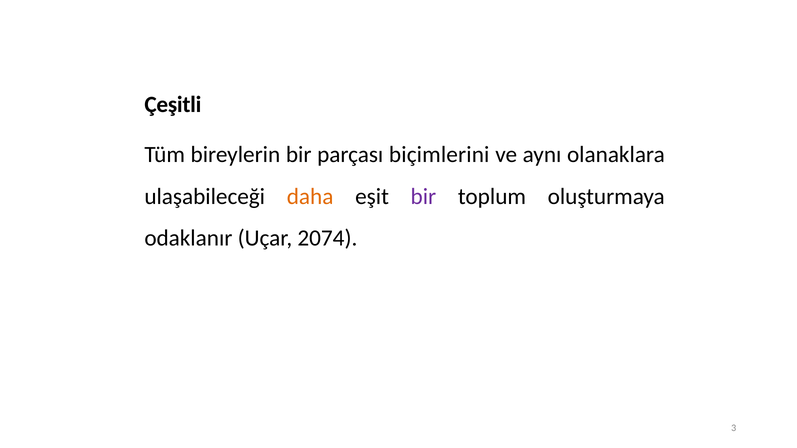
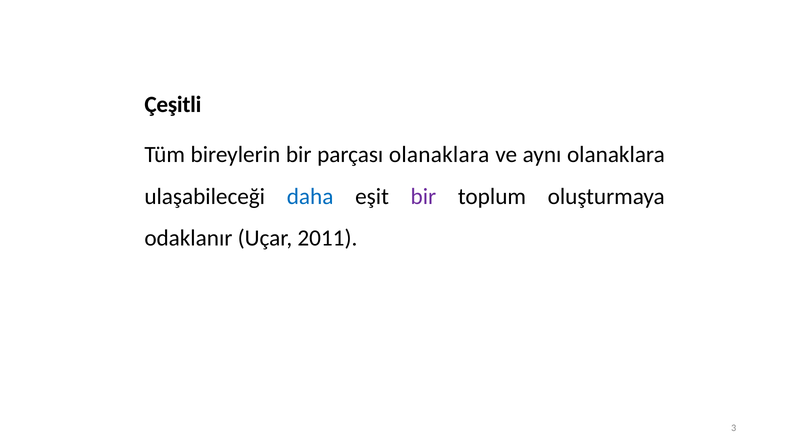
parçası biçimlerini: biçimlerini -> olanaklara (439, 155)
daha colour: orange -> blue (310, 197)
2074: 2074 -> 2011 (327, 238)
